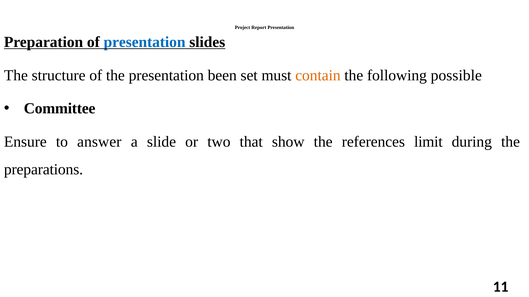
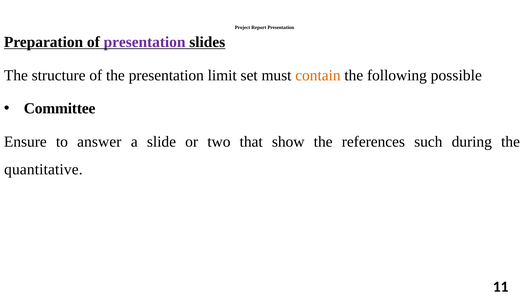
presentation colour: blue -> purple (145, 42)
been: been -> limit (222, 76)
limit: limit -> such (428, 142)
preparations: preparations -> quantitative (43, 170)
